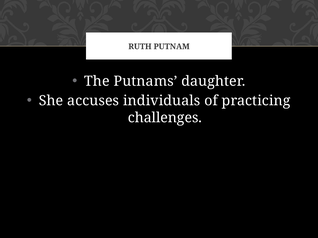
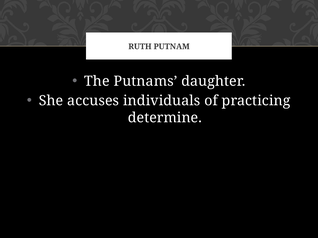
challenges: challenges -> determine (165, 118)
